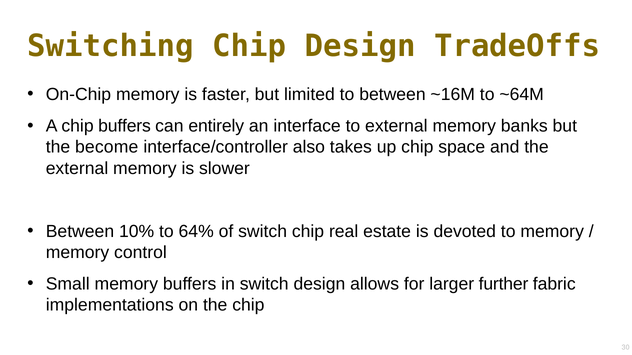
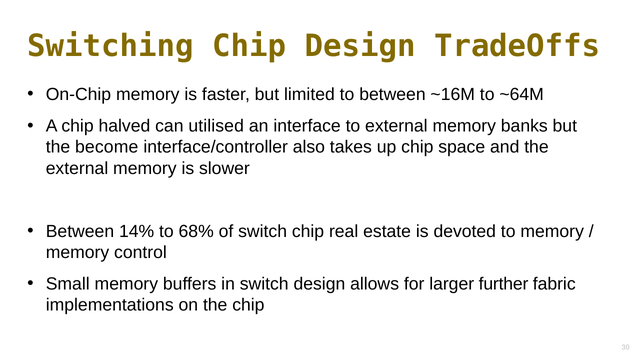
chip buffers: buffers -> halved (124, 126)
entirely: entirely -> utilised (216, 126)
10%: 10% -> 14% (137, 232)
64%: 64% -> 68% (196, 232)
